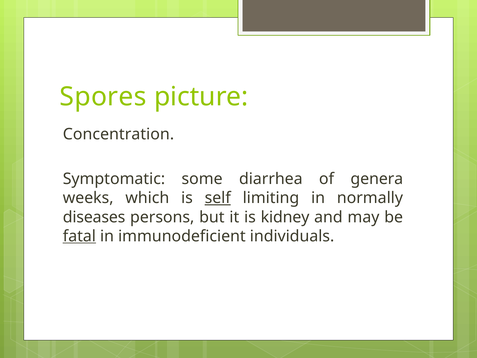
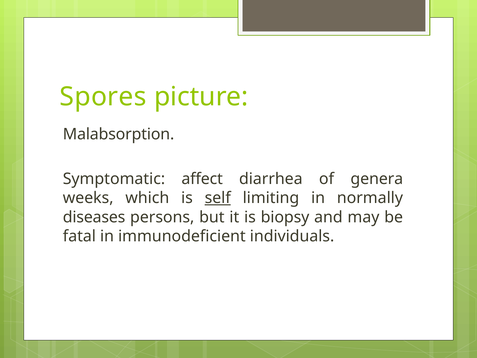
Concentration: Concentration -> Malabsorption (119, 134)
some: some -> affect (202, 179)
kidney: kidney -> biopsy (285, 217)
fatal underline: present -> none (79, 236)
